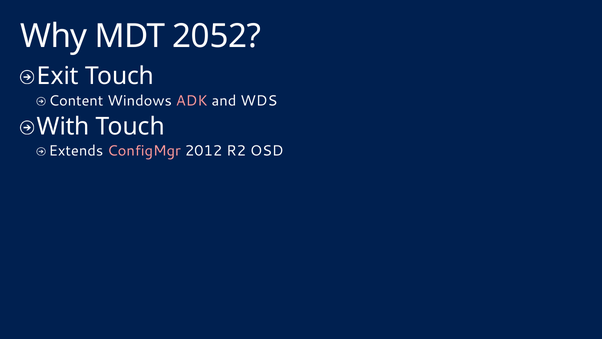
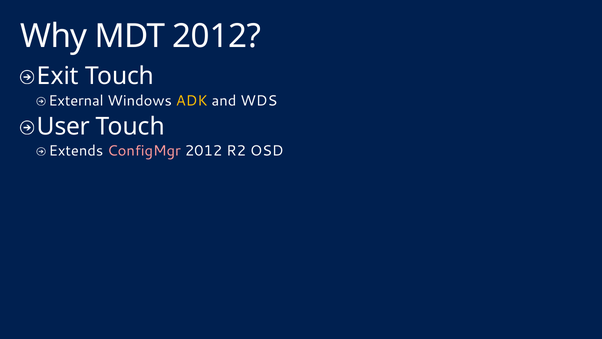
MDT 2052: 2052 -> 2012 (217, 36)
Content: Content -> External (76, 101)
ADK colour: pink -> yellow (192, 101)
With: With -> User (63, 127)
